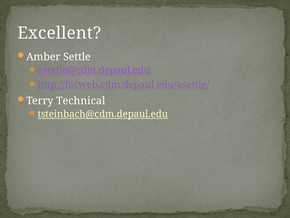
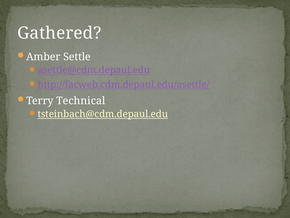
Excellent: Excellent -> Gathered (59, 33)
